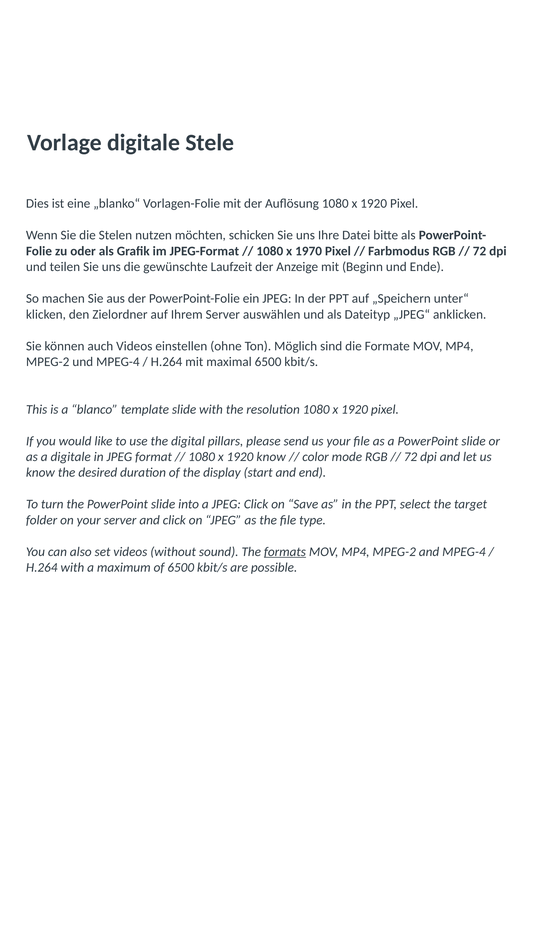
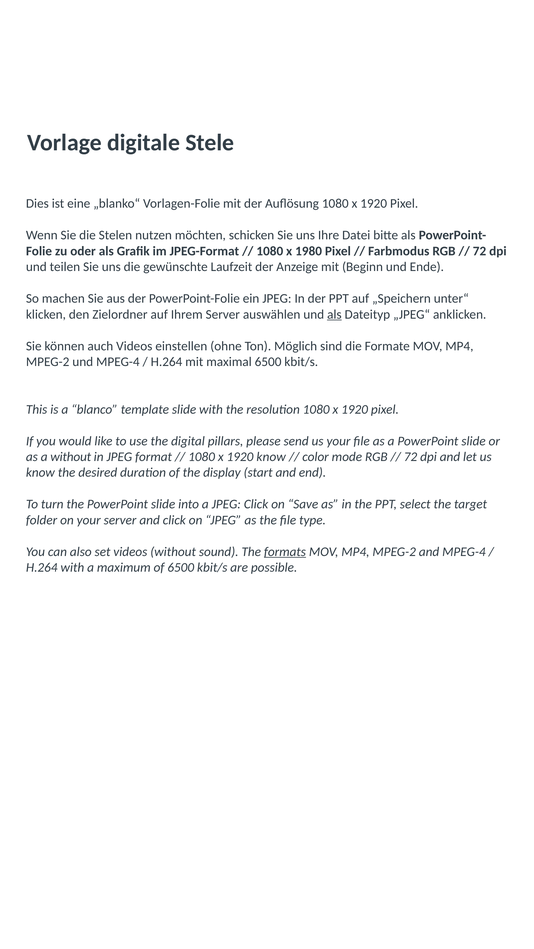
1970: 1970 -> 1980 (309, 251)
als underline: none -> present (334, 314)
a digitale: digitale -> without (71, 457)
